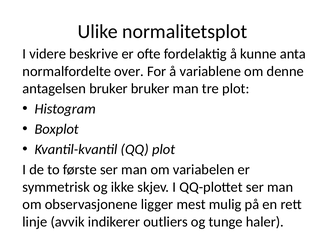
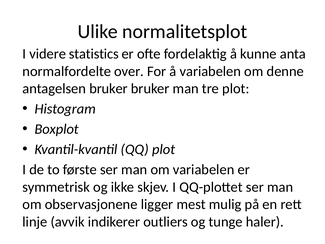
beskrive: beskrive -> statistics (94, 54)
å variablene: variablene -> variabelen (210, 71)
